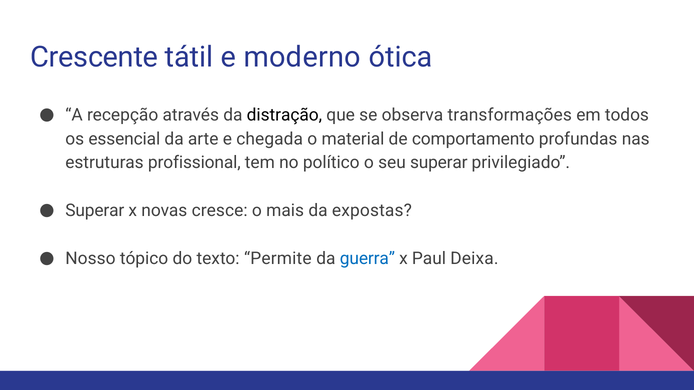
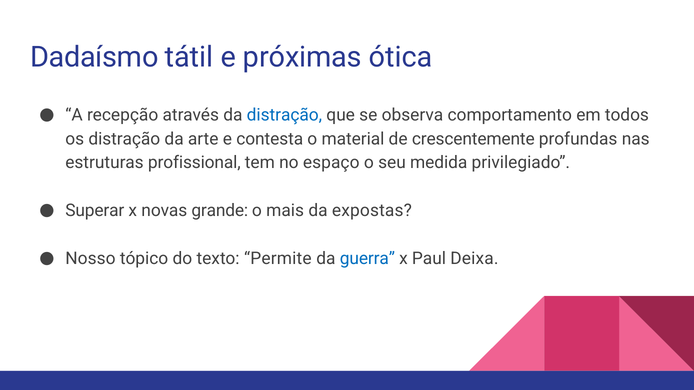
Crescente: Crescente -> Dadaísmo (94, 57)
moderno: moderno -> próximas (302, 57)
distração colour: black -> blue (284, 115)
transformações: transformações -> comportamento (510, 115)
os essencial: essencial -> distração (124, 139)
chegada: chegada -> contesta (270, 139)
comportamento: comportamento -> crescentemente (473, 139)
político: político -> espaço (331, 163)
seu superar: superar -> medida (439, 163)
cresce: cresce -> grande (220, 211)
